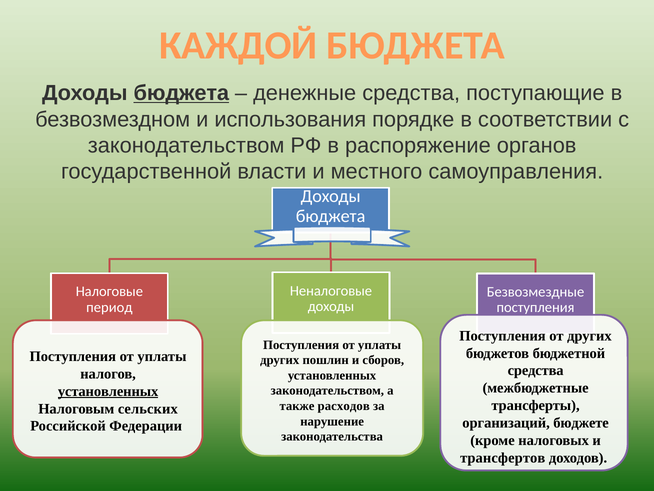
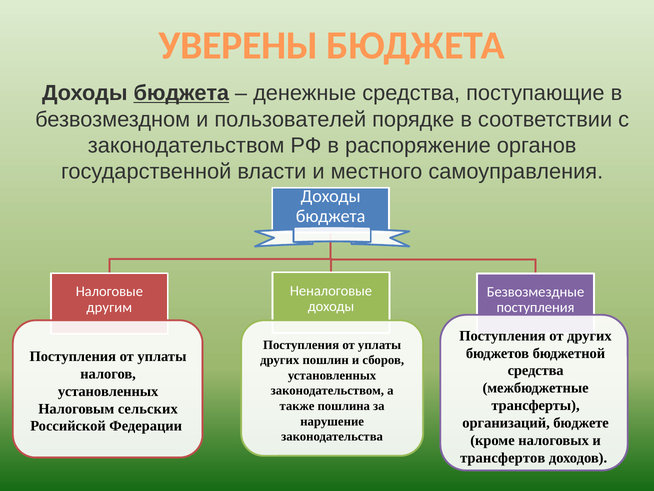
КАЖДОЙ: КАЖДОЙ -> УВЕРЕНЫ (238, 46)
использования: использования -> пользователей (290, 119)
период: период -> другим (109, 307)
установленных underline: present -> none (108, 391)
расходов: расходов -> пошлина (344, 406)
